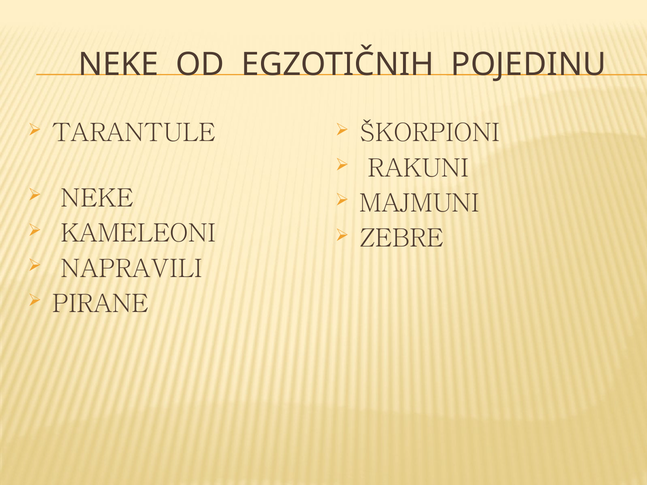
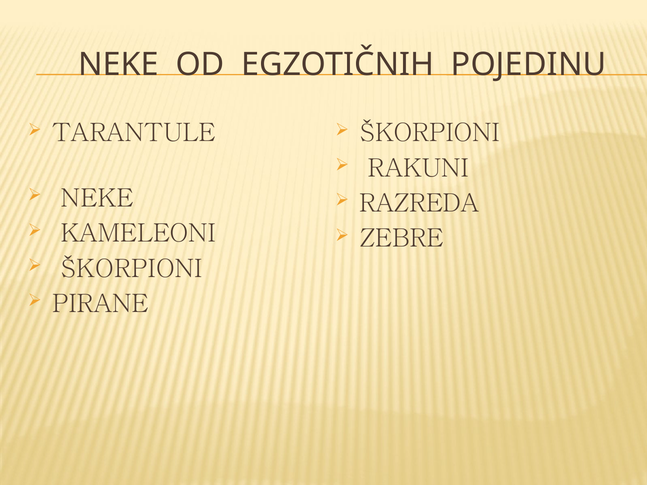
MAJMUNI: MAJMUNI -> RAZREDA (419, 204)
NAPRAVILI: NAPRAVILI -> ŠKORPIONI (132, 269)
